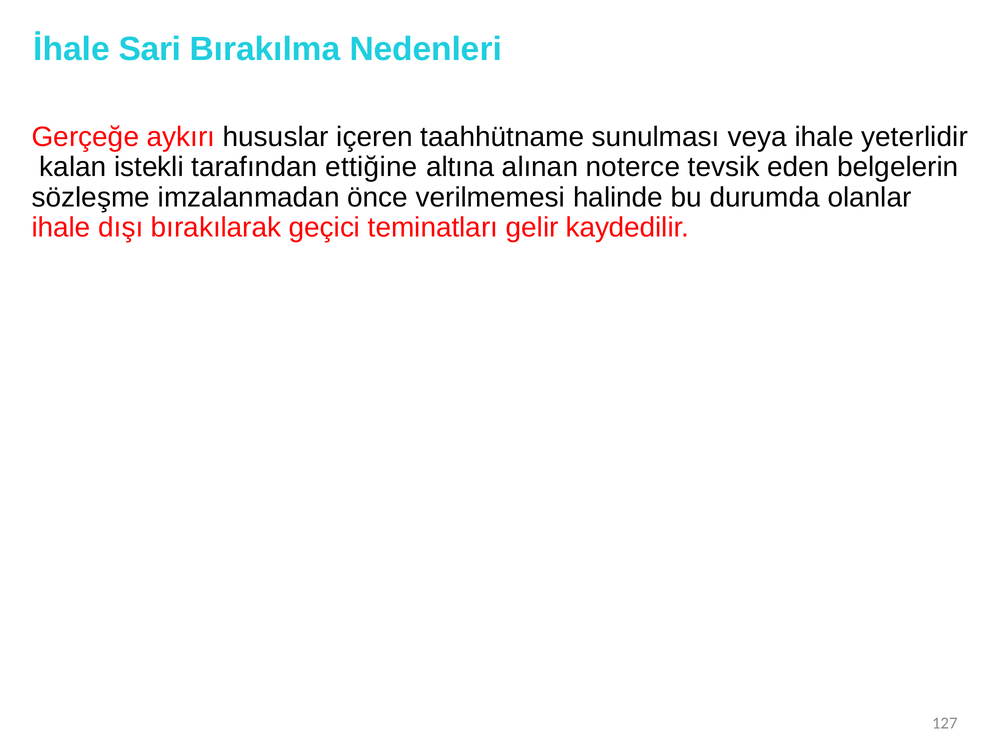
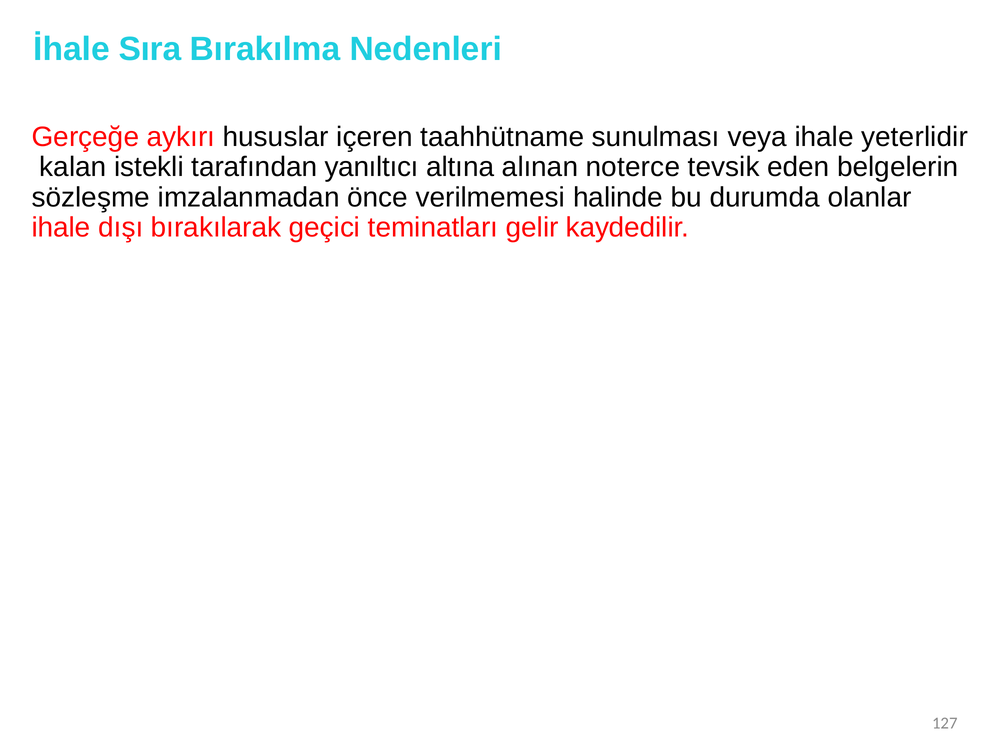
Sari: Sari -> Sıra (150, 49)
ettiğine: ettiğine -> yanıltıcı (372, 167)
